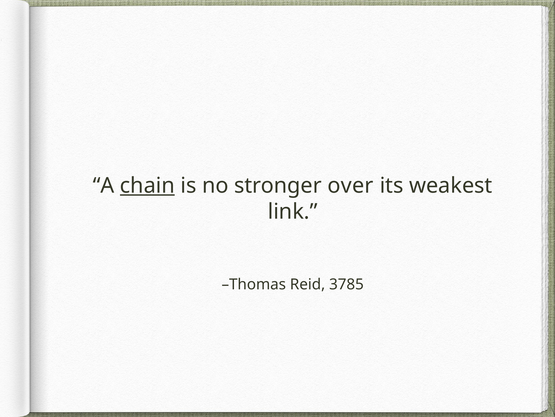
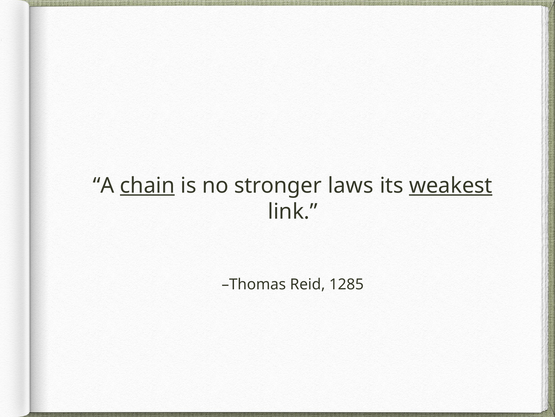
over: over -> laws (351, 185)
weakest underline: none -> present (451, 185)
3785: 3785 -> 1285 (346, 284)
